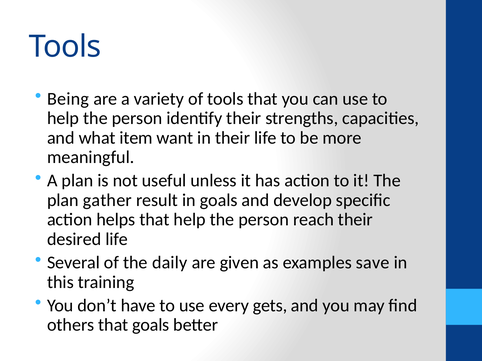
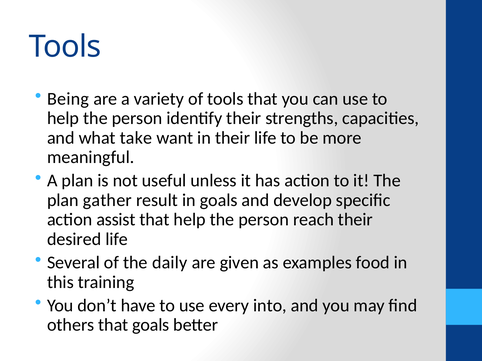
item: item -> take (136, 138)
helps: helps -> assist (116, 220)
save: save -> food (373, 263)
gets: gets -> into (270, 306)
